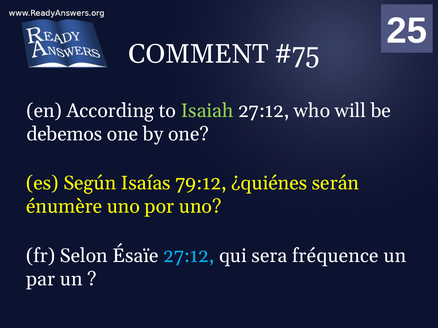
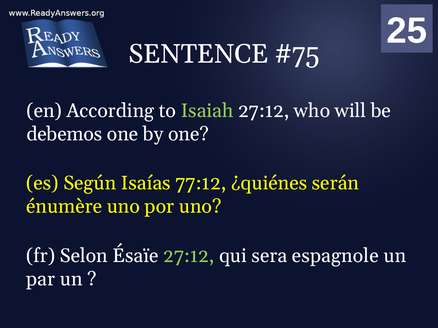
COMMENT: COMMENT -> SENTENCE (199, 54)
79:12: 79:12 -> 77:12 (201, 183)
27:12 colour: light blue -> light green (189, 256)
fréquence: fréquence -> espagnole (335, 256)
